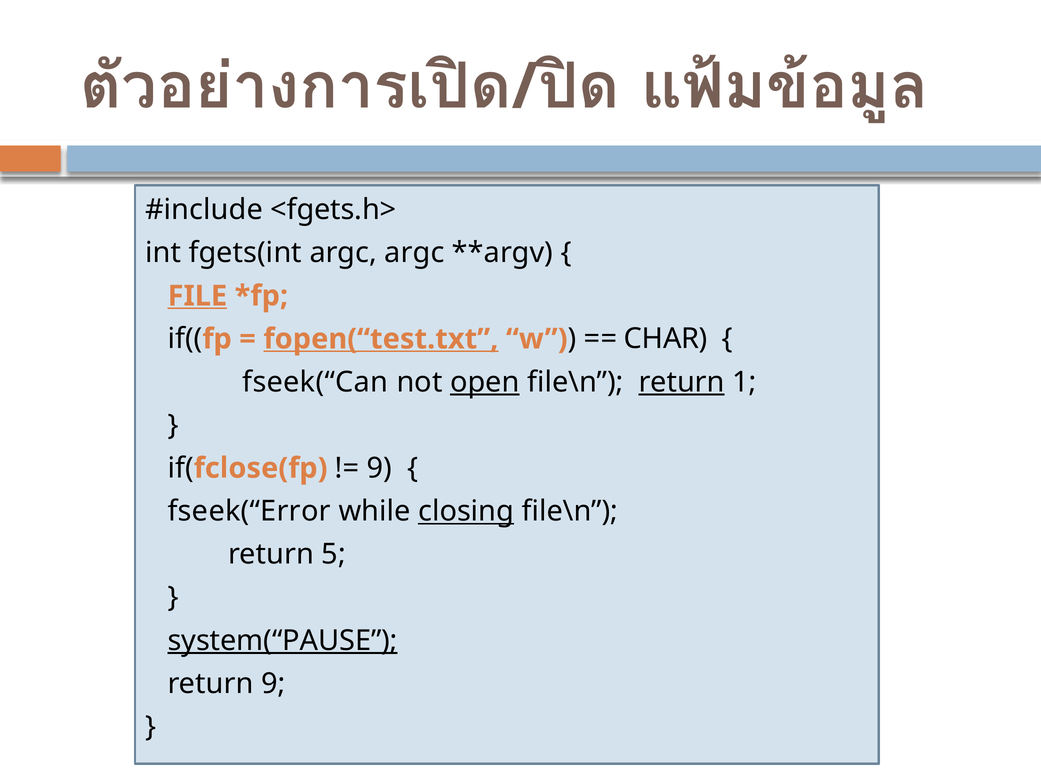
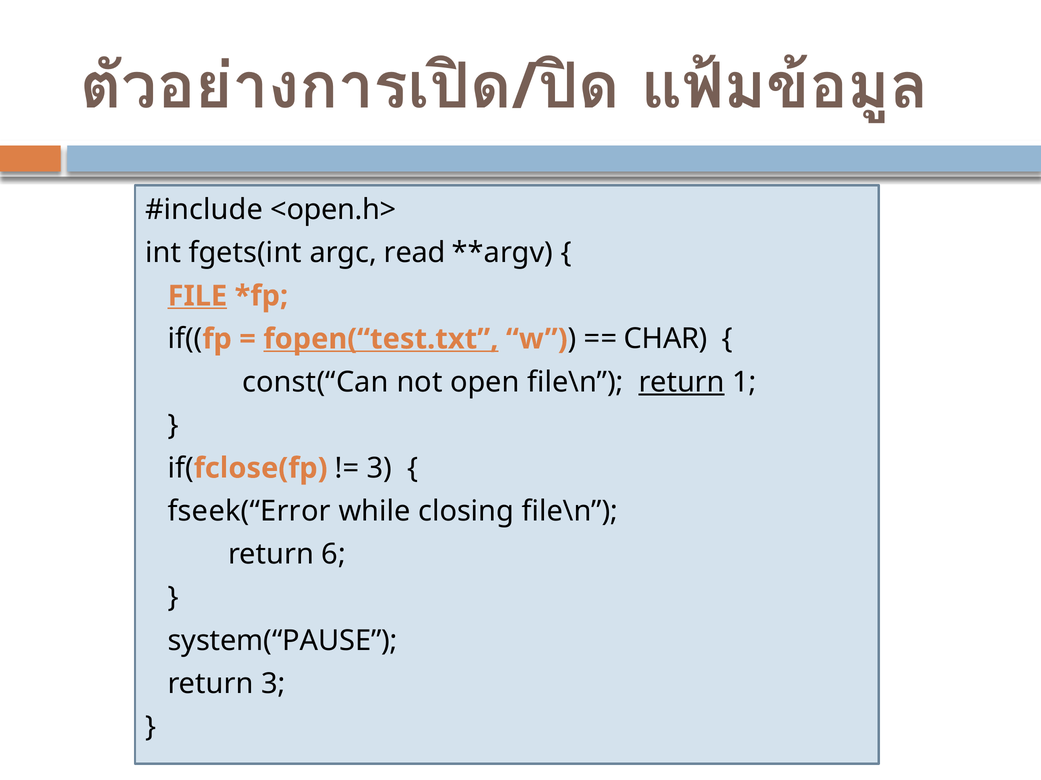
<fgets.h>: <fgets.h> -> <open.h> (333, 210)
argc argc: argc -> read (415, 253)
fseek(“Can: fseek(“Can -> const(“Can (315, 382)
open underline: present -> none (485, 382)
9: 9 -> 3 (379, 469)
closing underline: present -> none (466, 512)
5: 5 -> 6 (334, 555)
system(“PAUSE underline: present -> none (283, 641)
return 9: 9 -> 3 (273, 684)
